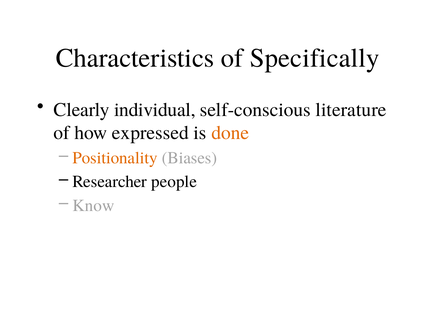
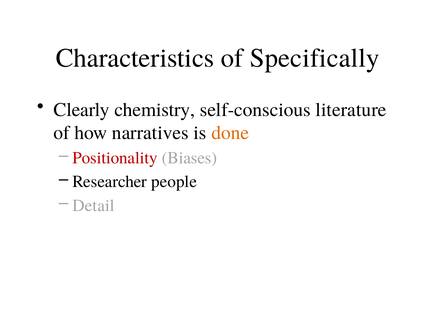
individual: individual -> chemistry (155, 110)
expressed: expressed -> narratives (150, 133)
Positionality colour: orange -> red (115, 158)
Know: Know -> Detail (94, 205)
